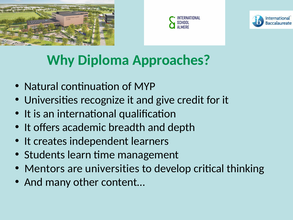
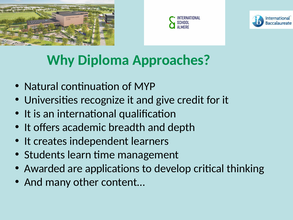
Mentors: Mentors -> Awarded (45, 168)
are universities: universities -> applications (112, 168)
